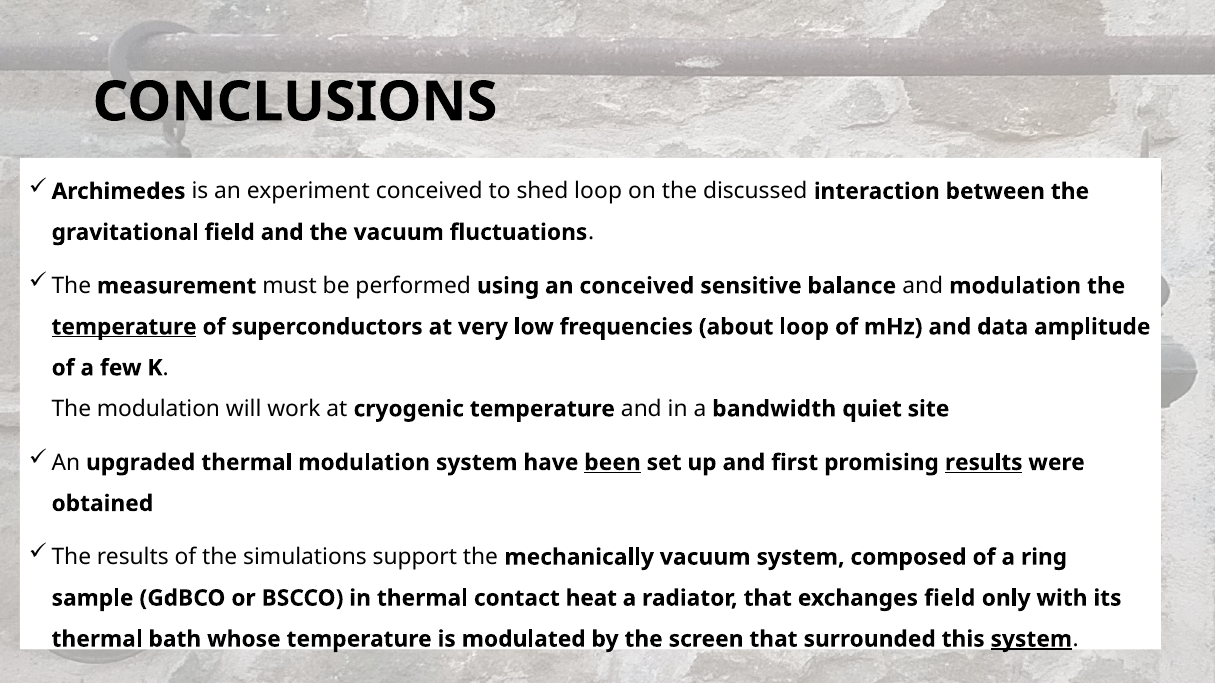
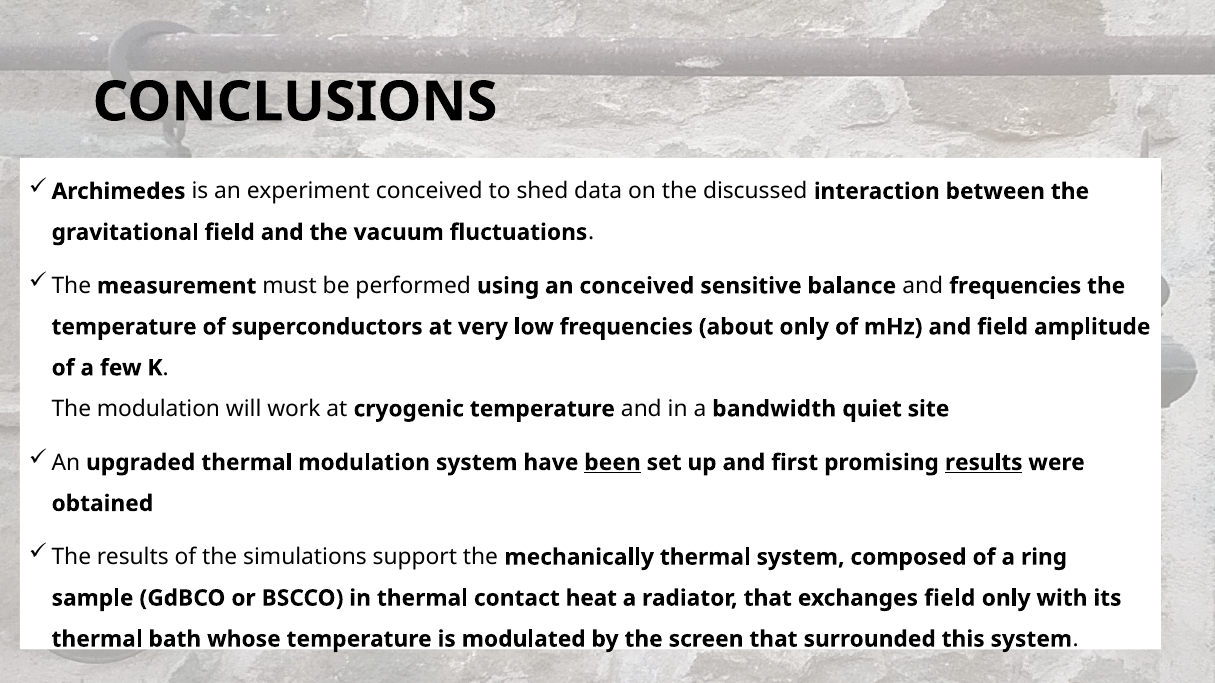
shed loop: loop -> data (598, 191)
and modulation: modulation -> frequencies (1015, 286)
temperature underline: present -> none (124, 327)
about loop: loop -> only (804, 327)
and data: data -> field (1003, 327)
mechanically vacuum: vacuum -> thermal (705, 557)
system underline: present -> none (1031, 639)
